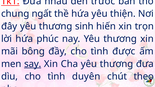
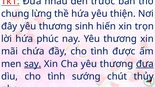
ngất: ngất -> lừng (42, 14)
bông: bông -> chứa (33, 51)
đưa underline: none -> present (145, 64)
duyên: duyên -> sướng (86, 77)
theo: theo -> thủy (144, 77)
